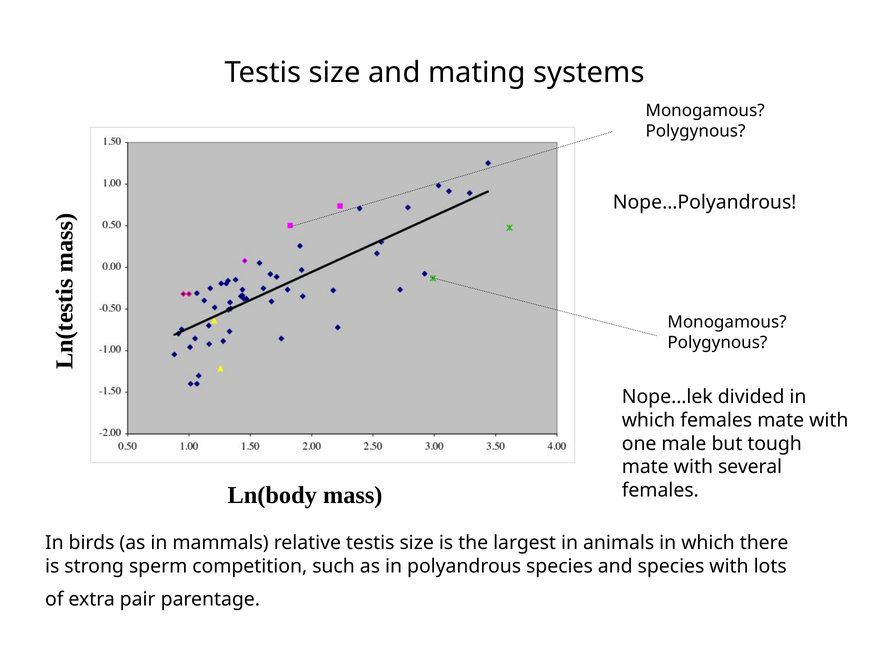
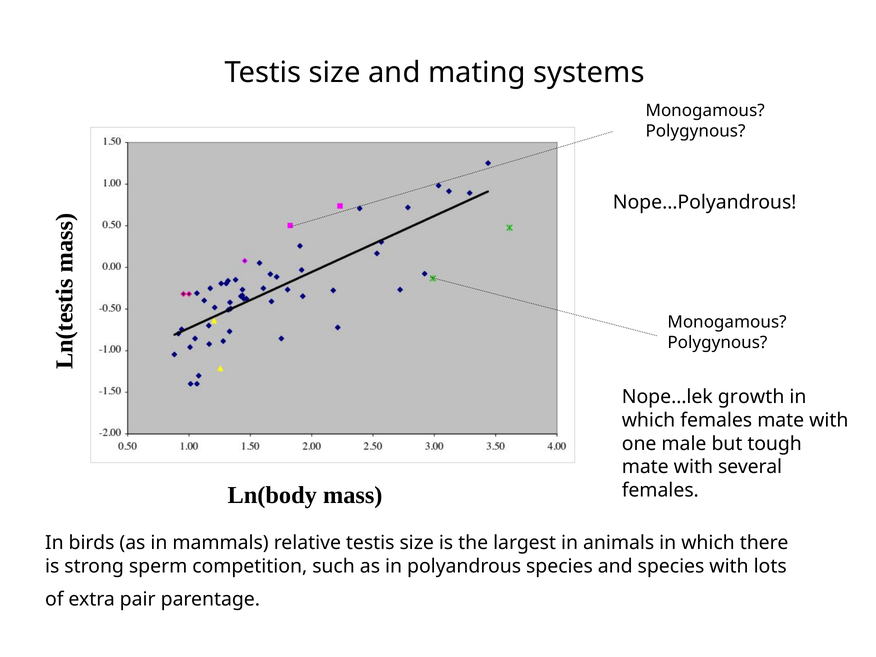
divided: divided -> growth (751, 397)
